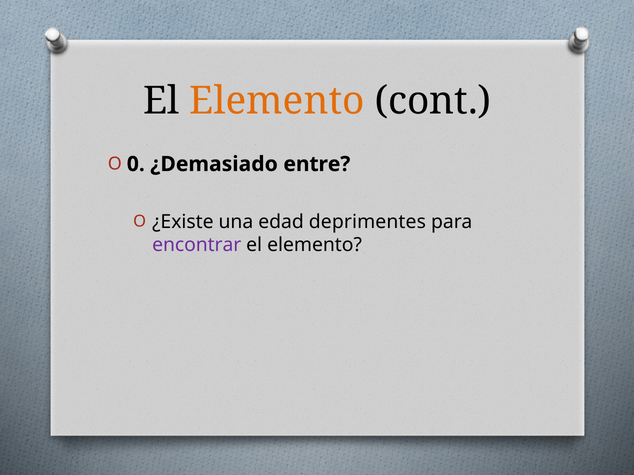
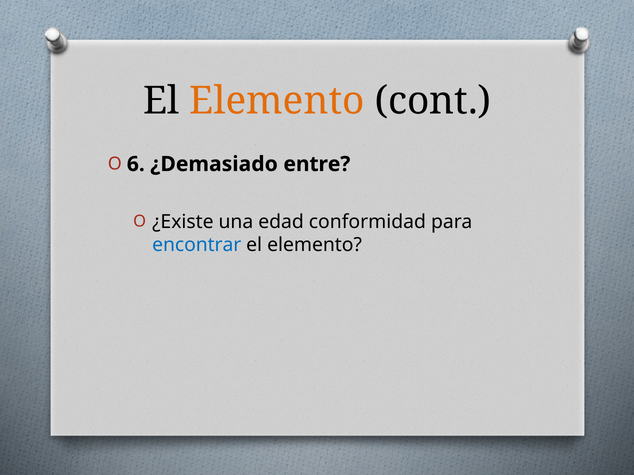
0: 0 -> 6 (136, 164)
deprimentes: deprimentes -> conformidad (367, 222)
encontrar colour: purple -> blue (197, 245)
